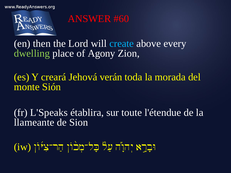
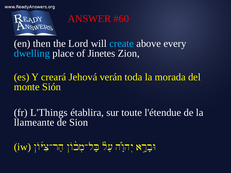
dwelling colour: light green -> light blue (32, 53)
Agony: Agony -> Jinetes (101, 53)
L'Speaks: L'Speaks -> L'Things (49, 113)
